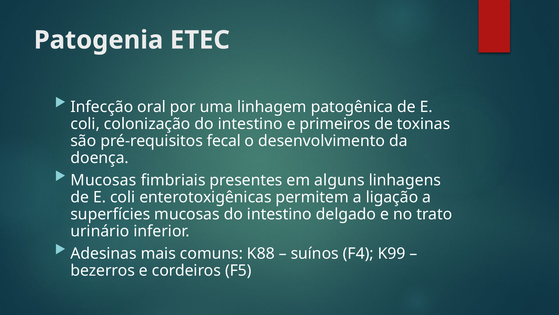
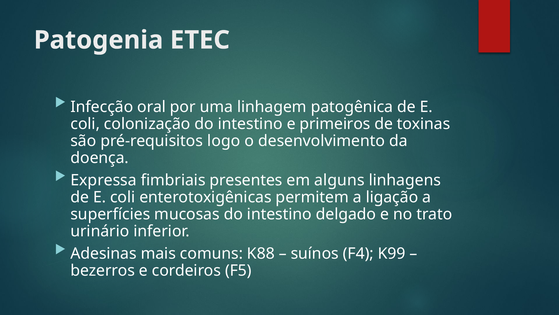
fecal: fecal -> logo (224, 141)
Mucosas: Mucosas -> Expressa (104, 180)
